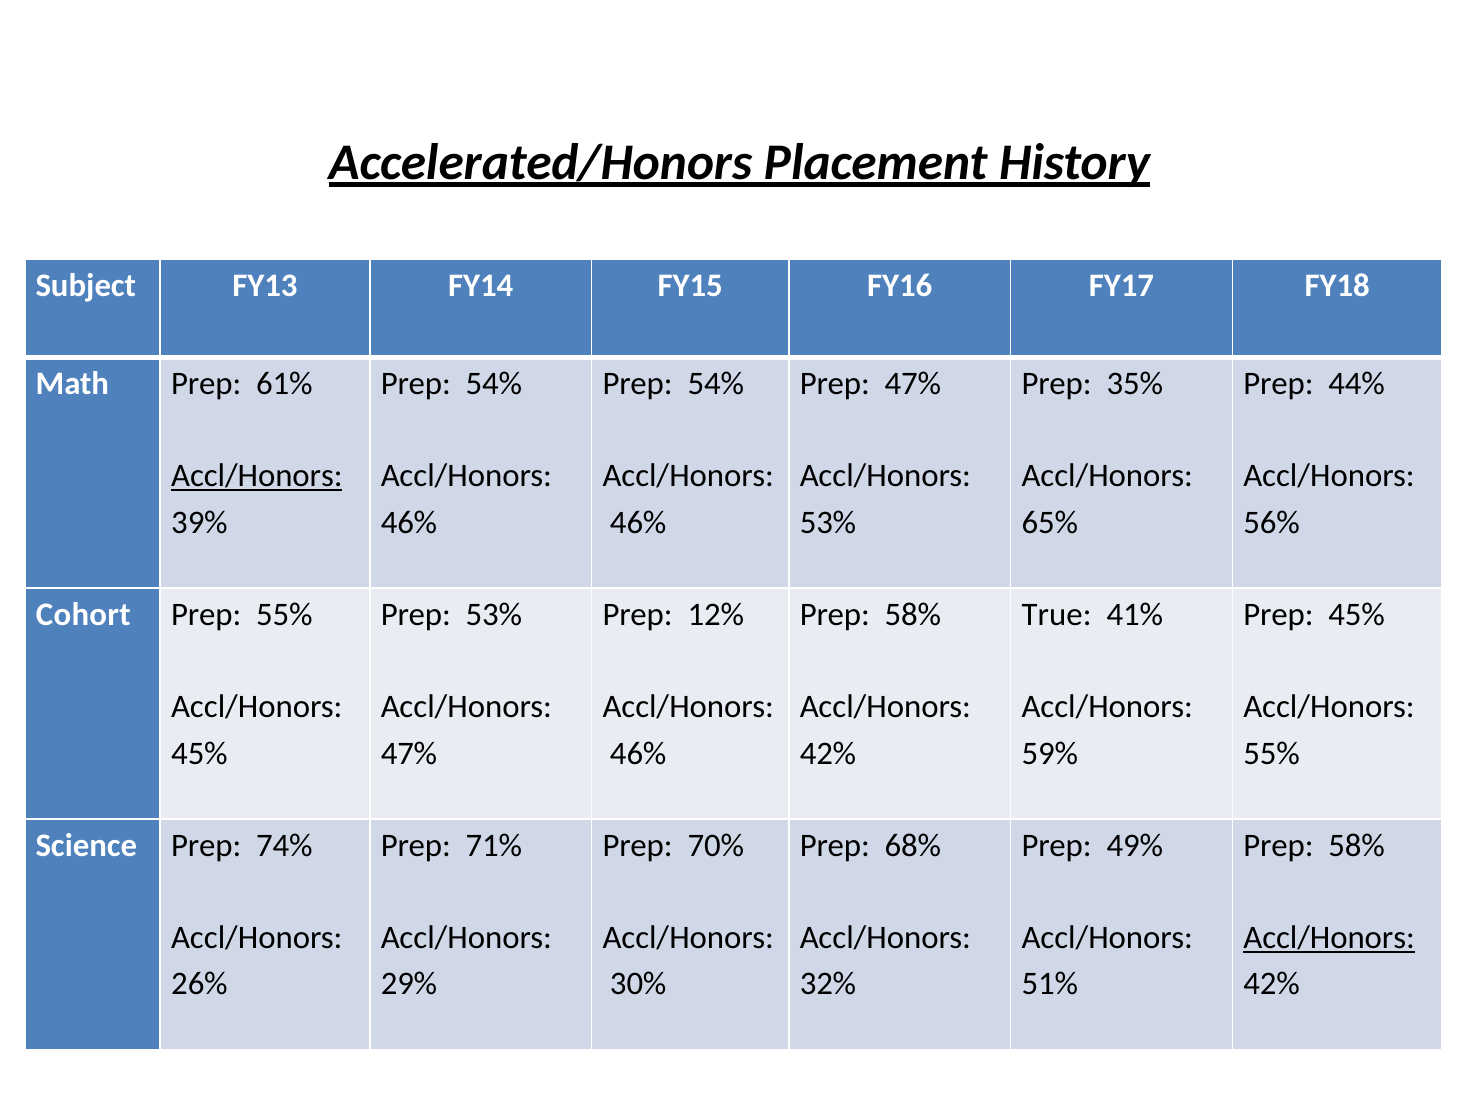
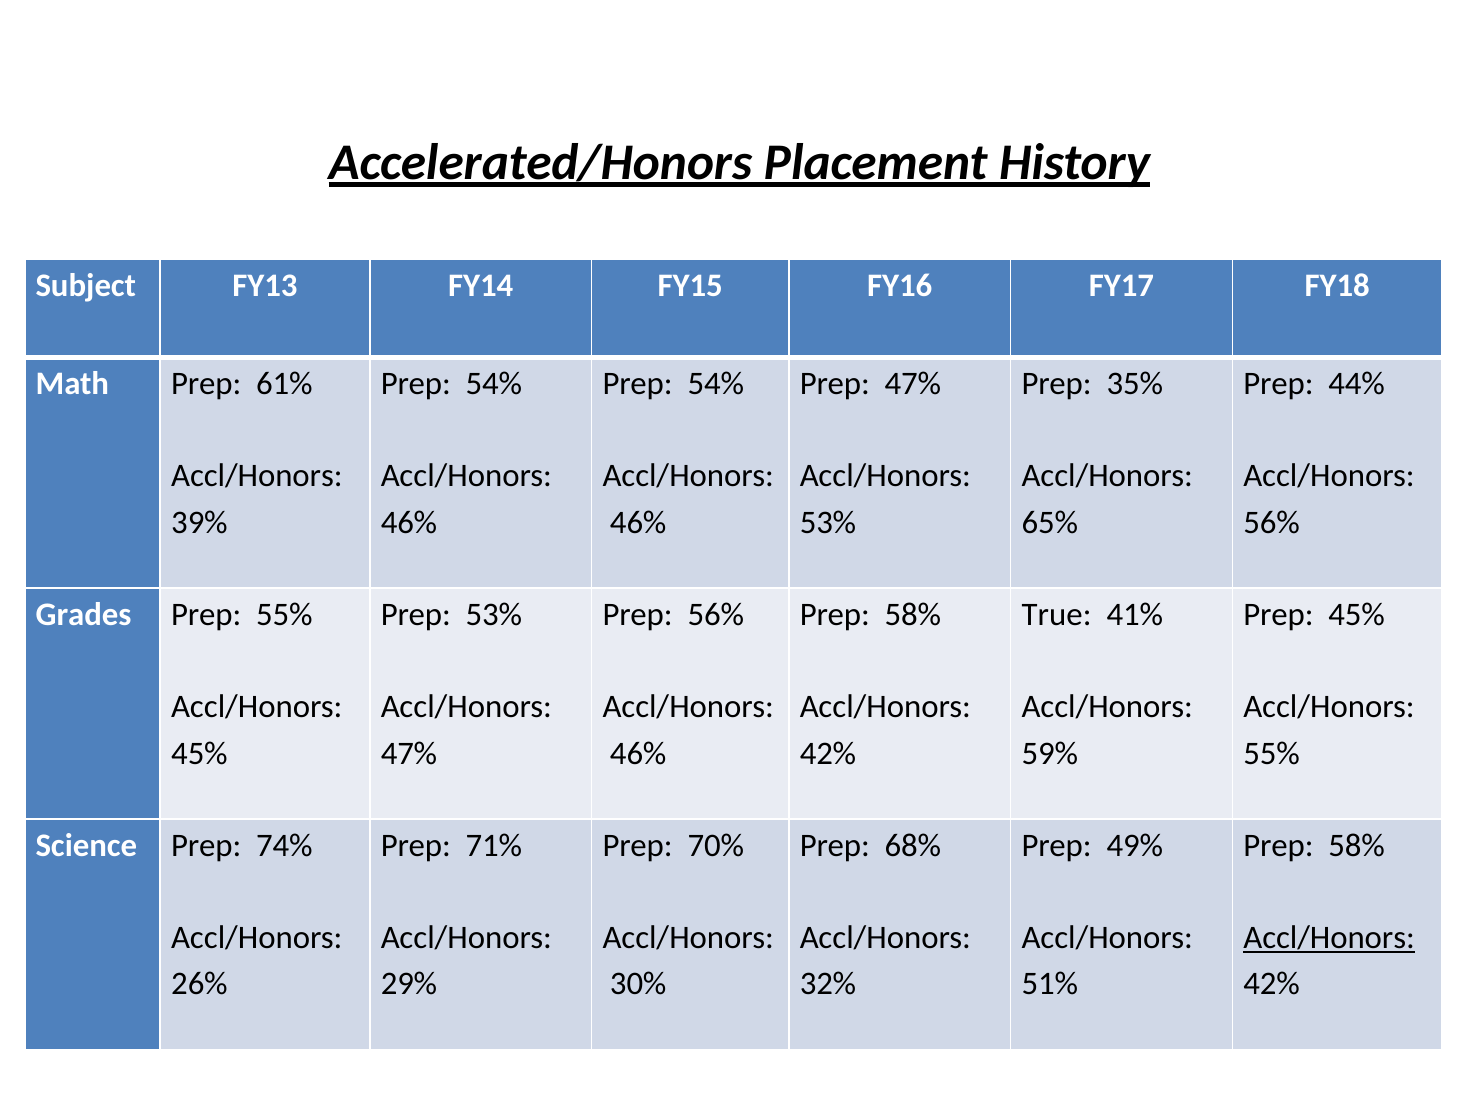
Accl/Honors underline: present -> none (257, 476)
Cohort: Cohort -> Grades (84, 615)
Prep 12%: 12% -> 56% (716, 615)
